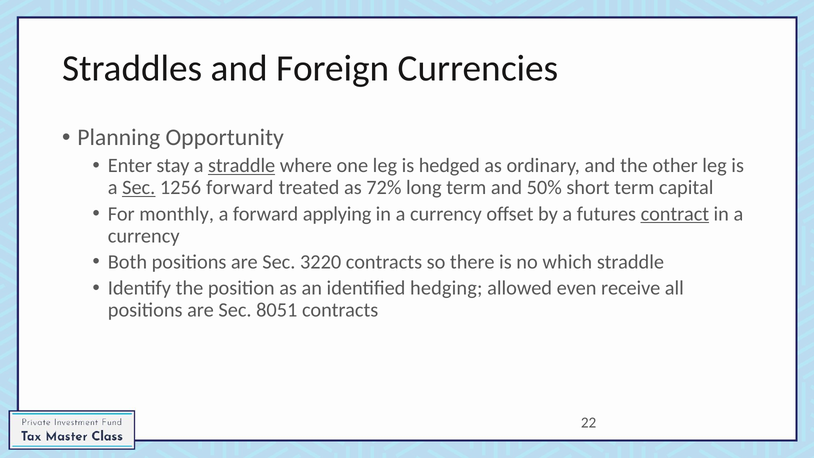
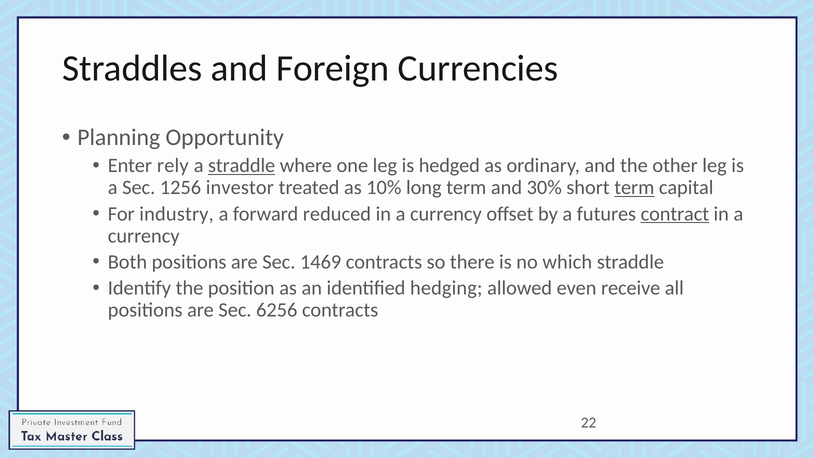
stay: stay -> rely (173, 166)
Sec underline: present -> none (139, 188)
1256 forward: forward -> investor (240, 188)
72%: 72% -> 10% (384, 188)
50%: 50% -> 30% (544, 188)
term underline: none -> present (634, 188)
monthly: monthly -> industry (177, 214)
applying: applying -> reduced (337, 214)
3220: 3220 -> 1469 (321, 262)
8051: 8051 -> 6256 (277, 310)
